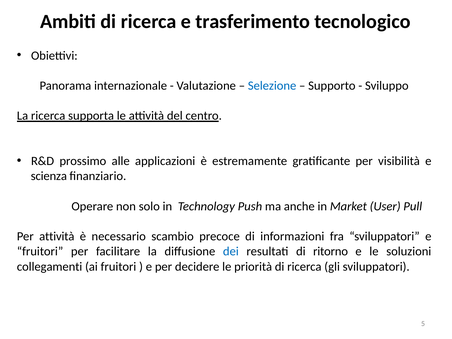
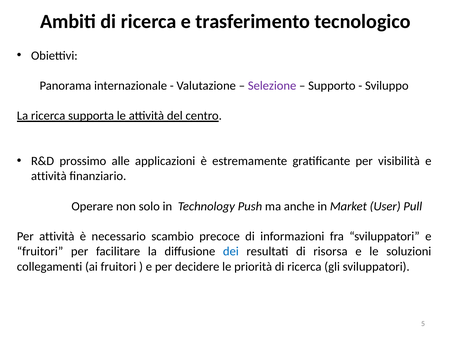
Selezione colour: blue -> purple (272, 86)
scienza: scienza -> attività (49, 176)
ritorno: ritorno -> risorsa (330, 252)
